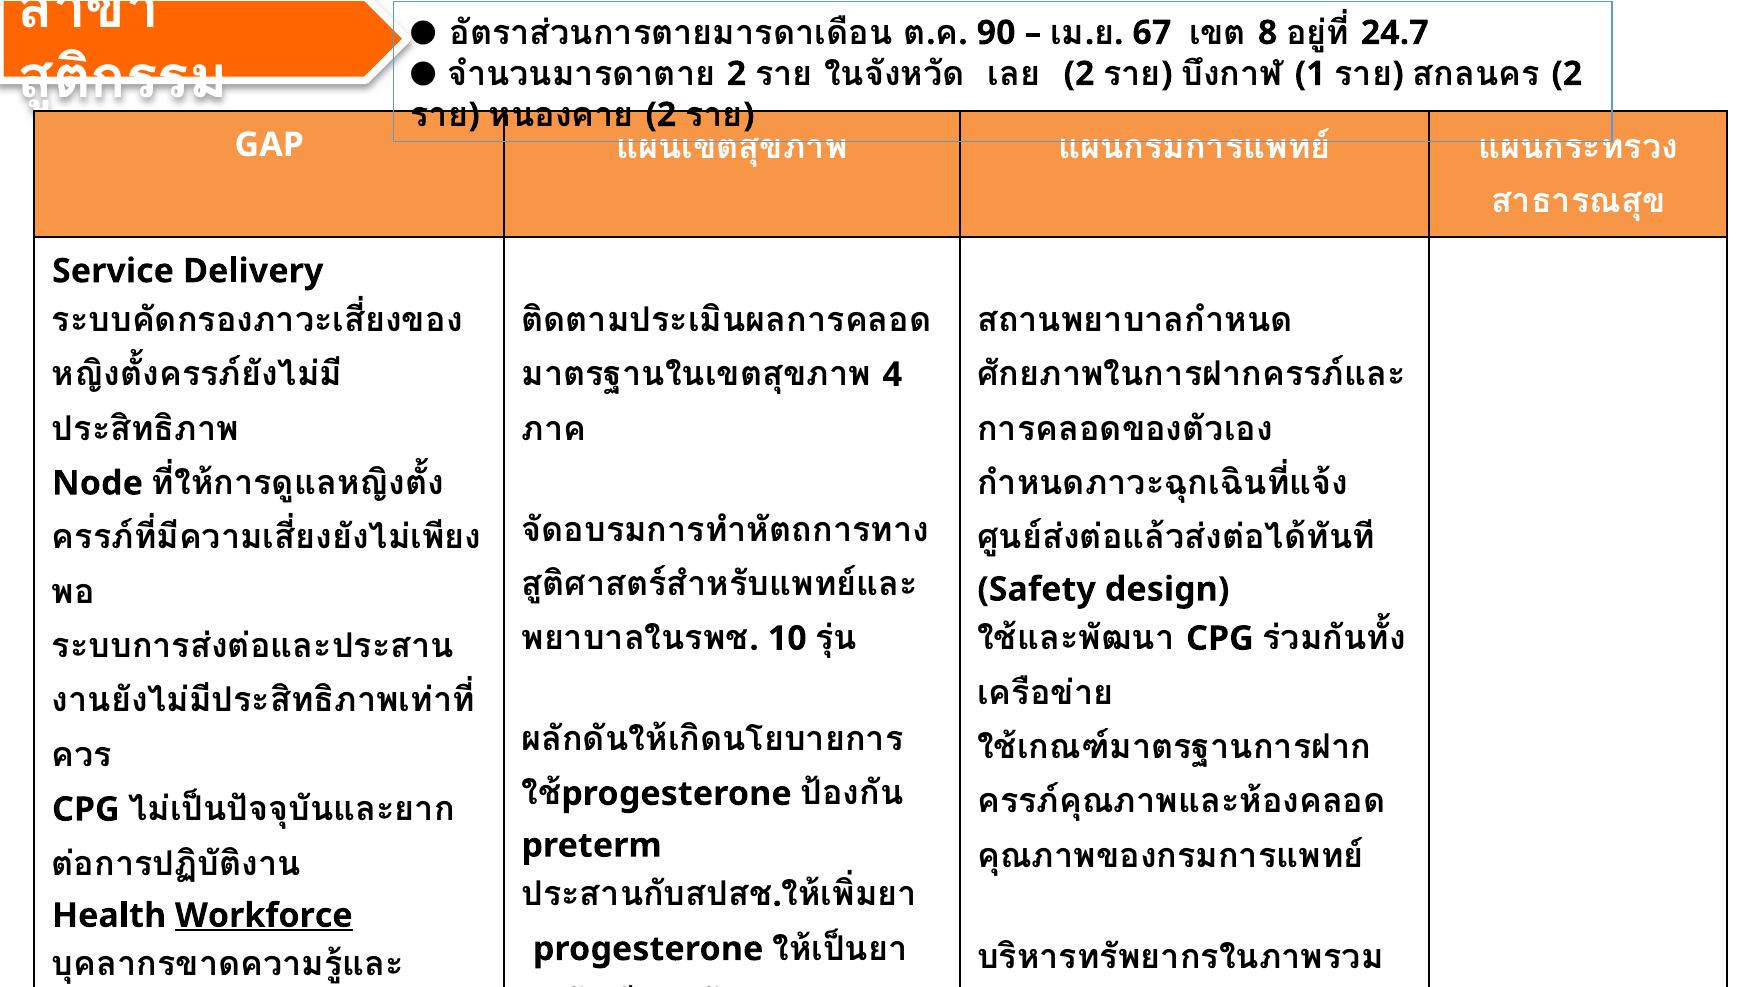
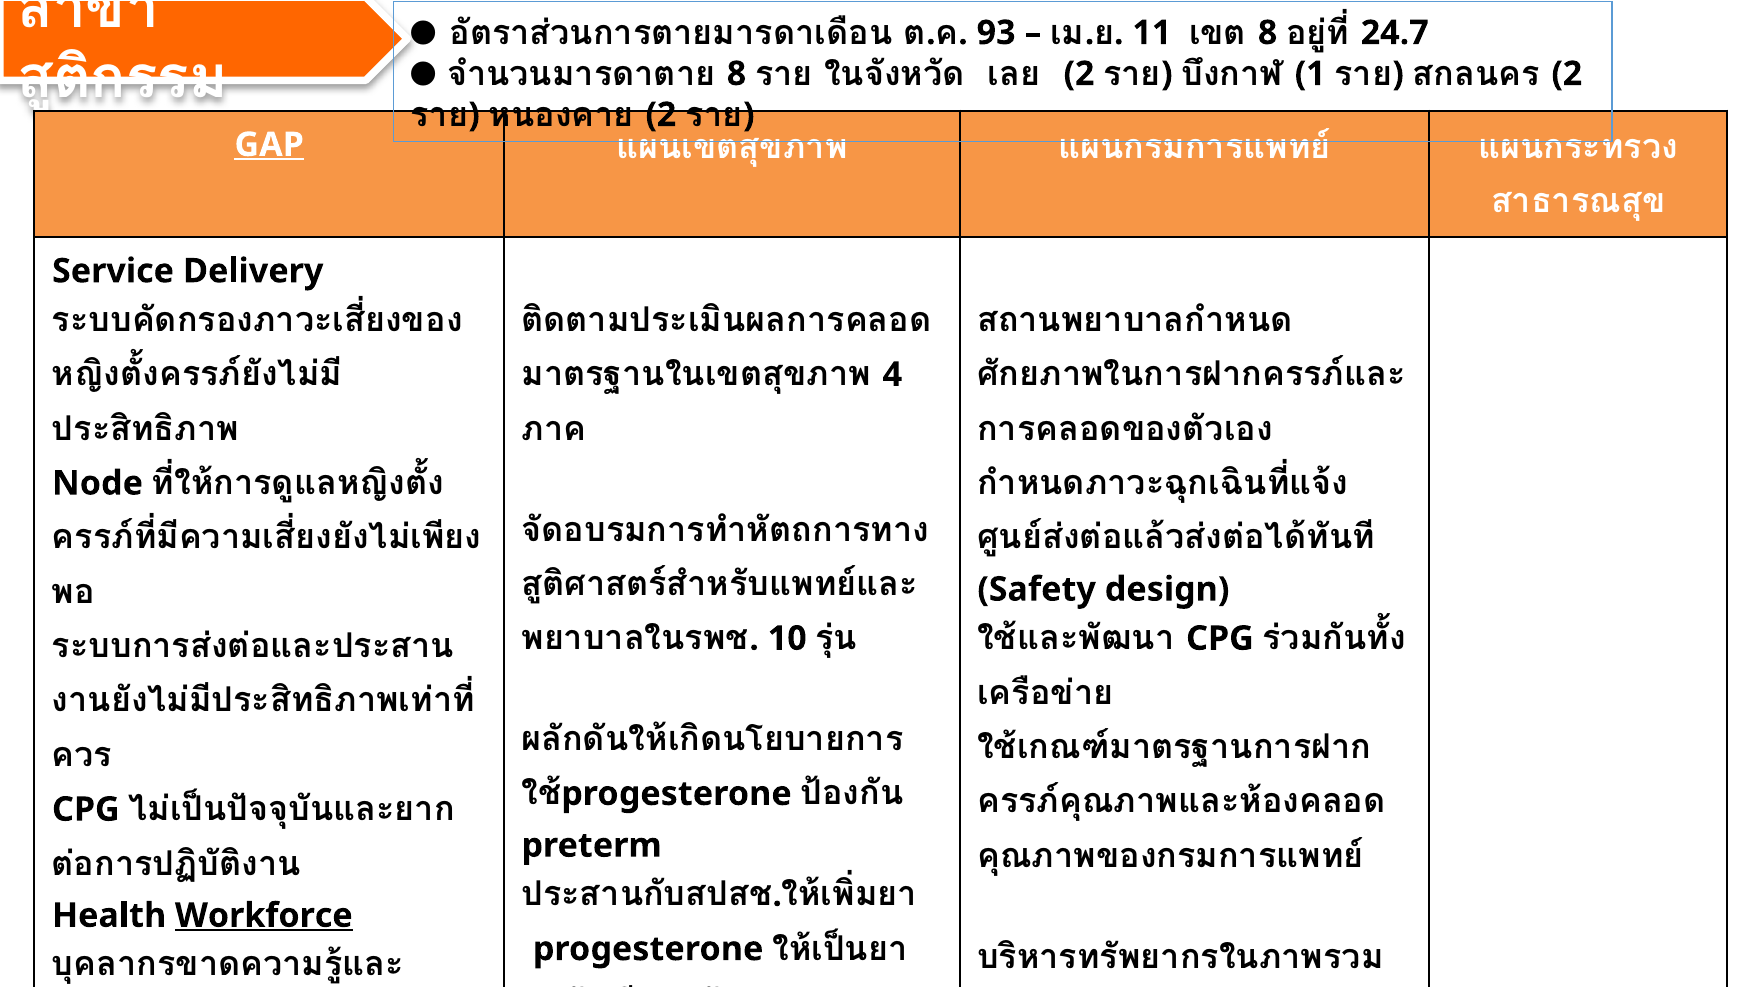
90: 90 -> 93 (996, 33)
67: 67 -> 11 (1152, 33)
2: 2 -> 8 (736, 74)
GAP underline: none -> present (269, 145)
